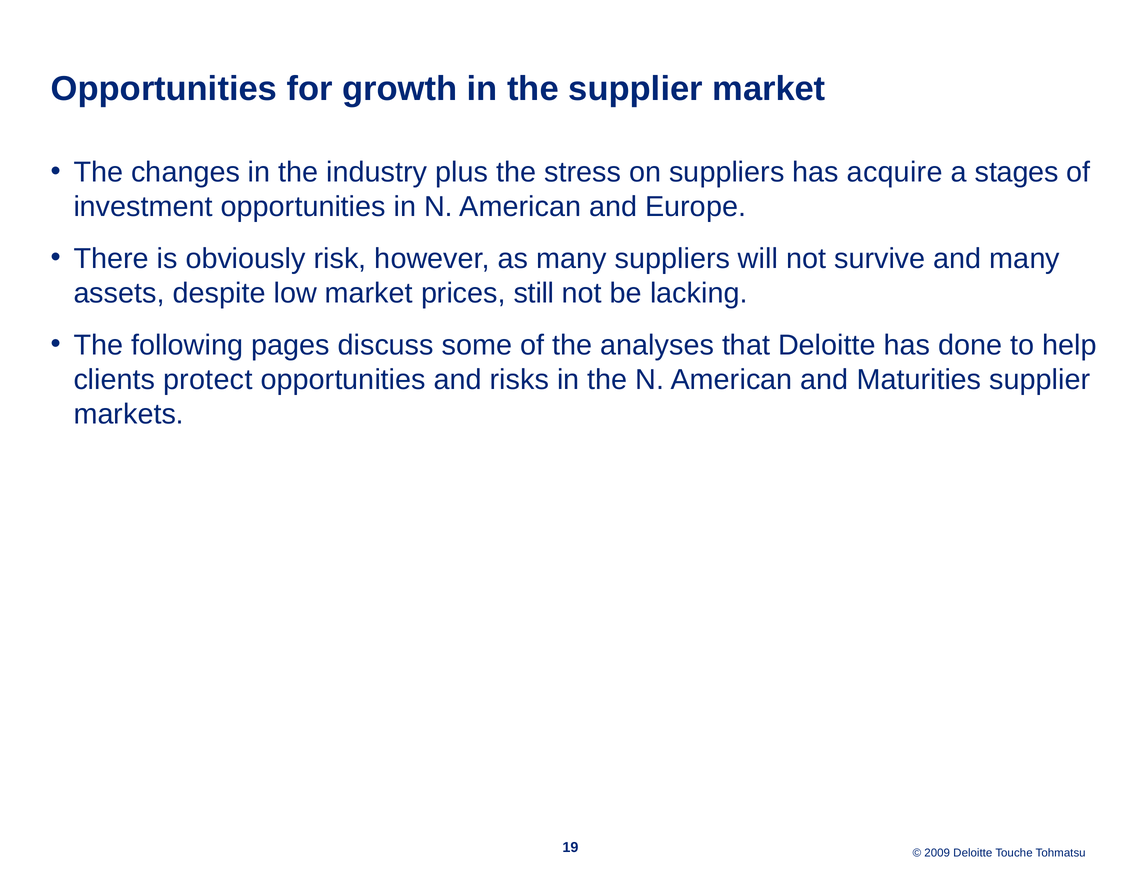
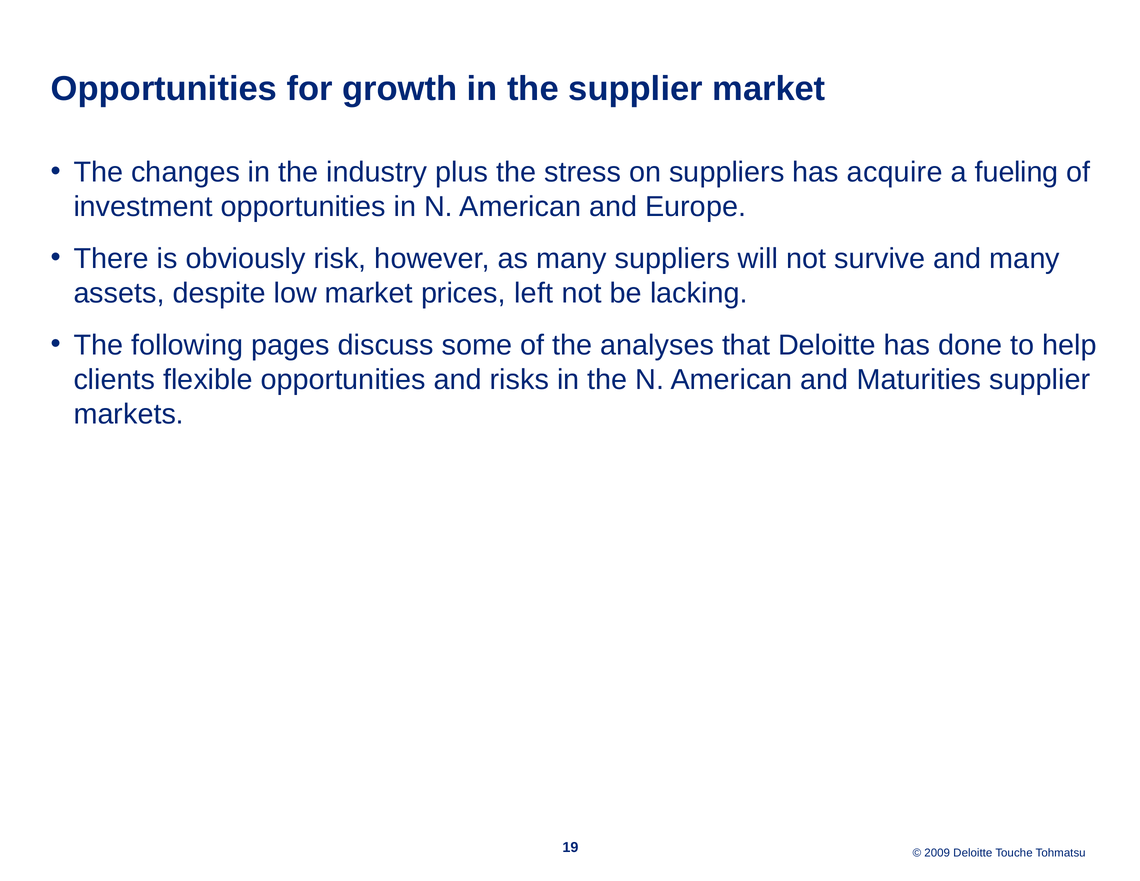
stages: stages -> fueling (1017, 172)
still: still -> left (534, 293)
protect: protect -> flexible (208, 380)
